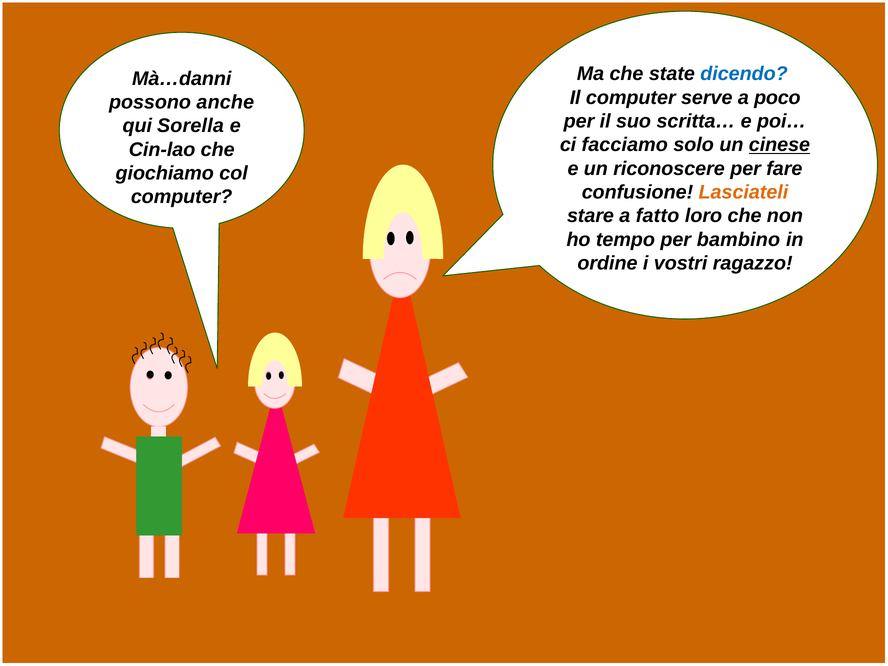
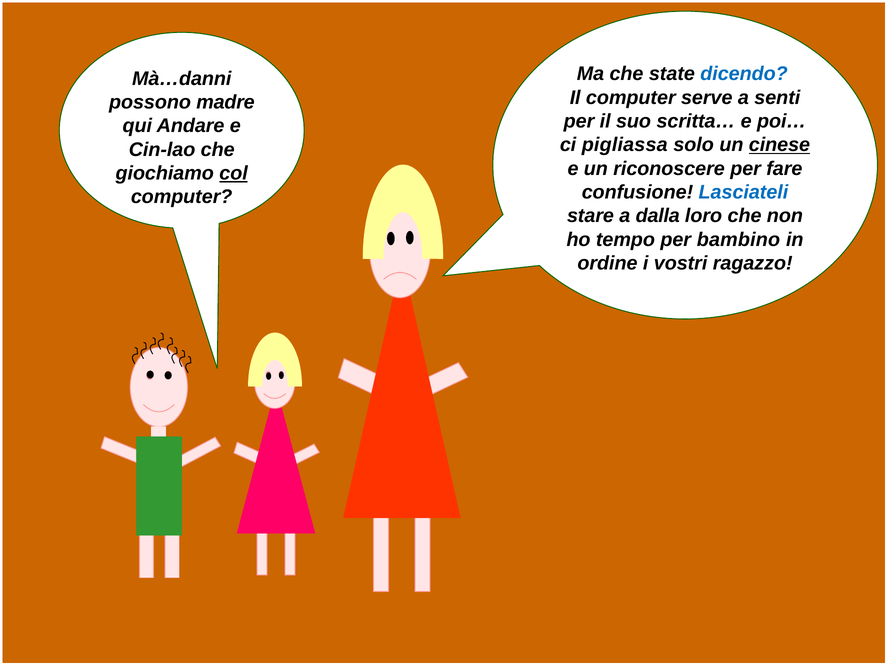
poco: poco -> senti (777, 98)
anche: anche -> madre (226, 102)
Sorella: Sorella -> Andare (191, 126)
facciamo: facciamo -> pigliassa (625, 145)
col underline: none -> present (234, 173)
Lasciateli colour: orange -> blue (743, 192)
fatto: fatto -> dalla (658, 216)
